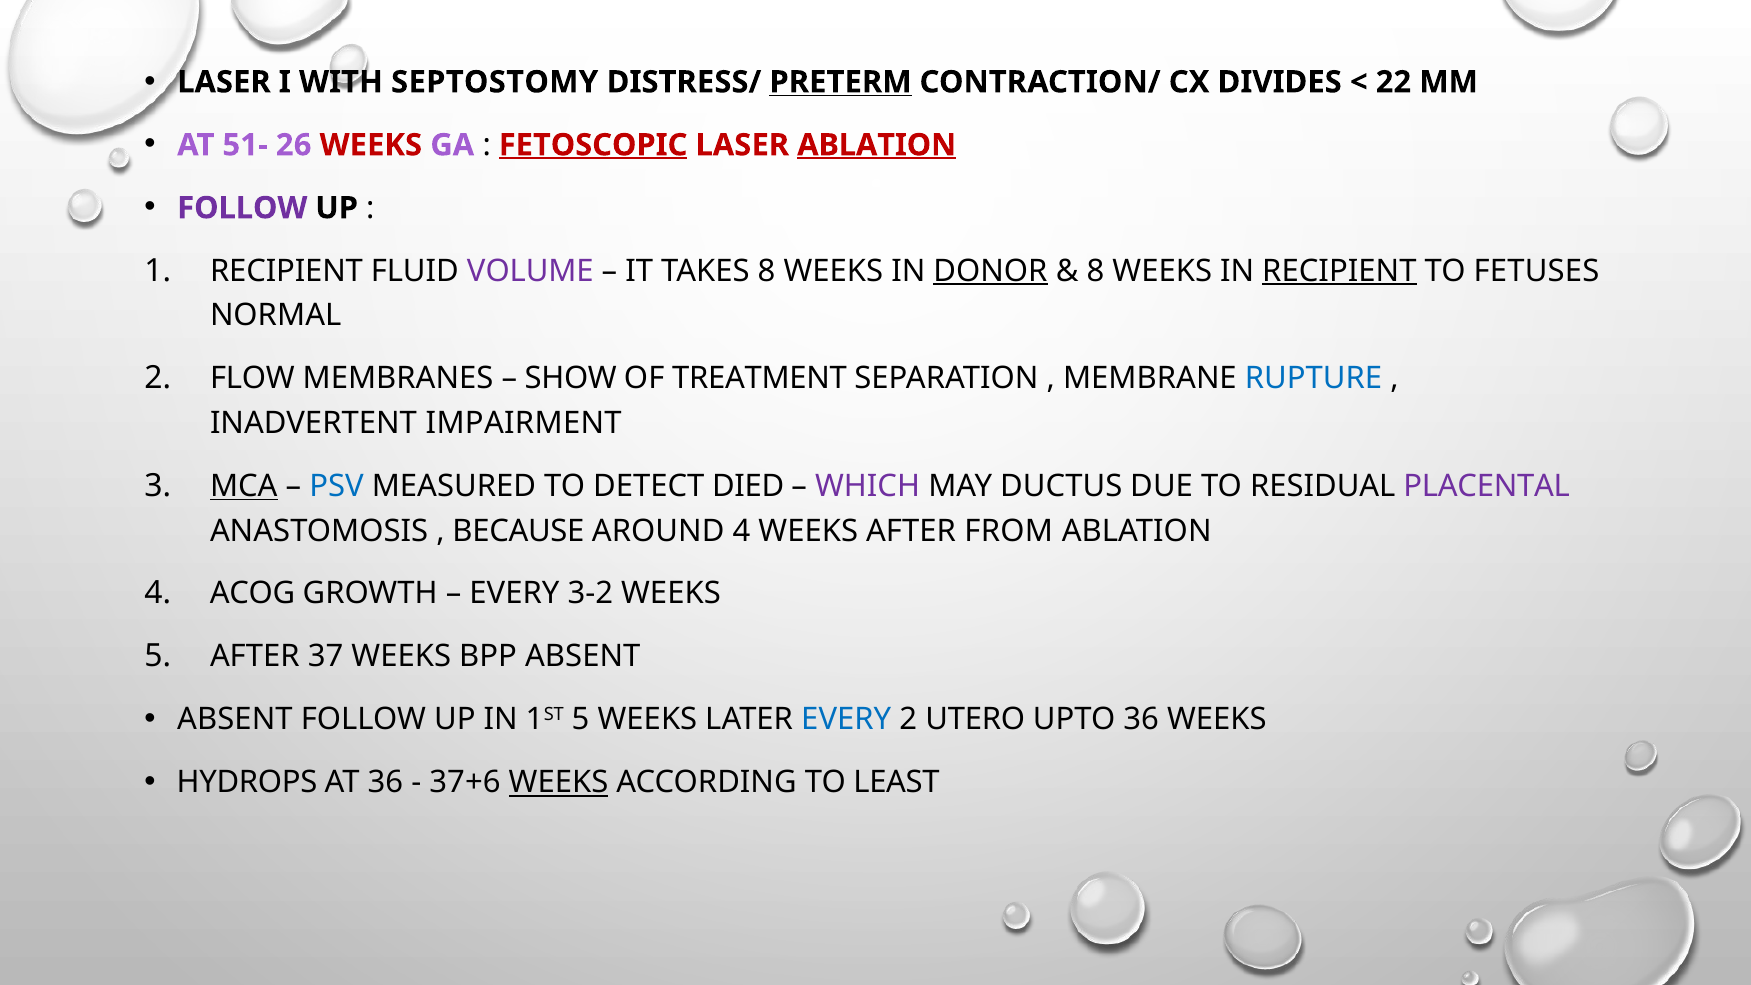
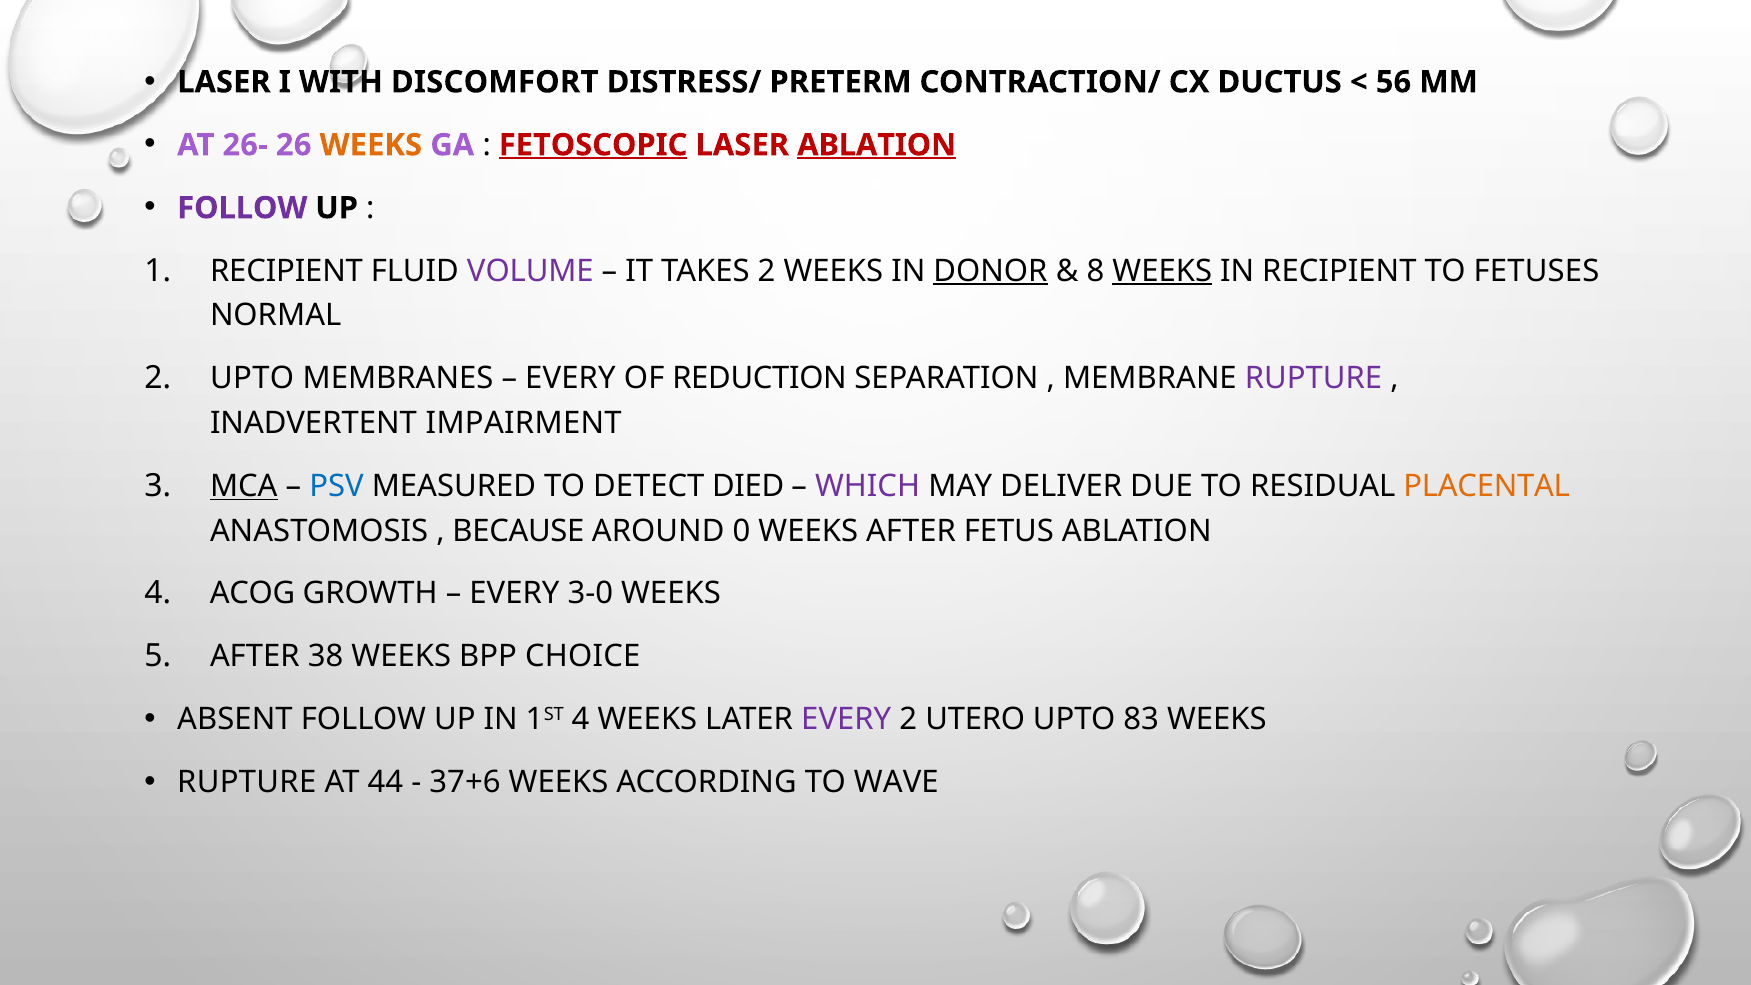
SEPTOSTOMY: SEPTOSTOMY -> DISCOMFORT (495, 82)
PRETERM underline: present -> none (841, 82)
DIVIDES: DIVIDES -> DUCTUS (1280, 82)
22: 22 -> 56 (1394, 82)
51-: 51- -> 26- (245, 145)
WEEKS colour: red -> orange (371, 145)
TAKES 8: 8 -> 2 (767, 271)
WEEKS underline: none -> present (1162, 271)
RECIPIENT underline: present -> none (1339, 271)
2 FLOW: FLOW -> UPTO (252, 379)
SHOW: SHOW -> EVERY (570, 379)
TREATMENT: TREATMENT -> REDUCTION (760, 379)
RUPTURE colour: blue -> purple (1314, 379)
DUCTUS: DUCTUS -> DELIVER (1061, 486)
PLACENTAL colour: purple -> orange (1487, 486)
AROUND 4: 4 -> 0 (741, 531)
FROM: FROM -> FETUS (1009, 531)
3-2: 3-2 -> 3-0 (590, 594)
37: 37 -> 38 (326, 657)
BPP ABSENT: ABSENT -> CHOICE (583, 657)
1ST 5: 5 -> 4 (580, 720)
EVERY colour: blue -> purple (846, 720)
UPTO 36: 36 -> 83 (1141, 720)
HYDROPS: HYDROPS -> RUPTURE (247, 782)
AT 36: 36 -> 44 (385, 782)
WEEKS underline: present -> none (558, 782)
LEAST: LEAST -> WAVE (896, 782)
